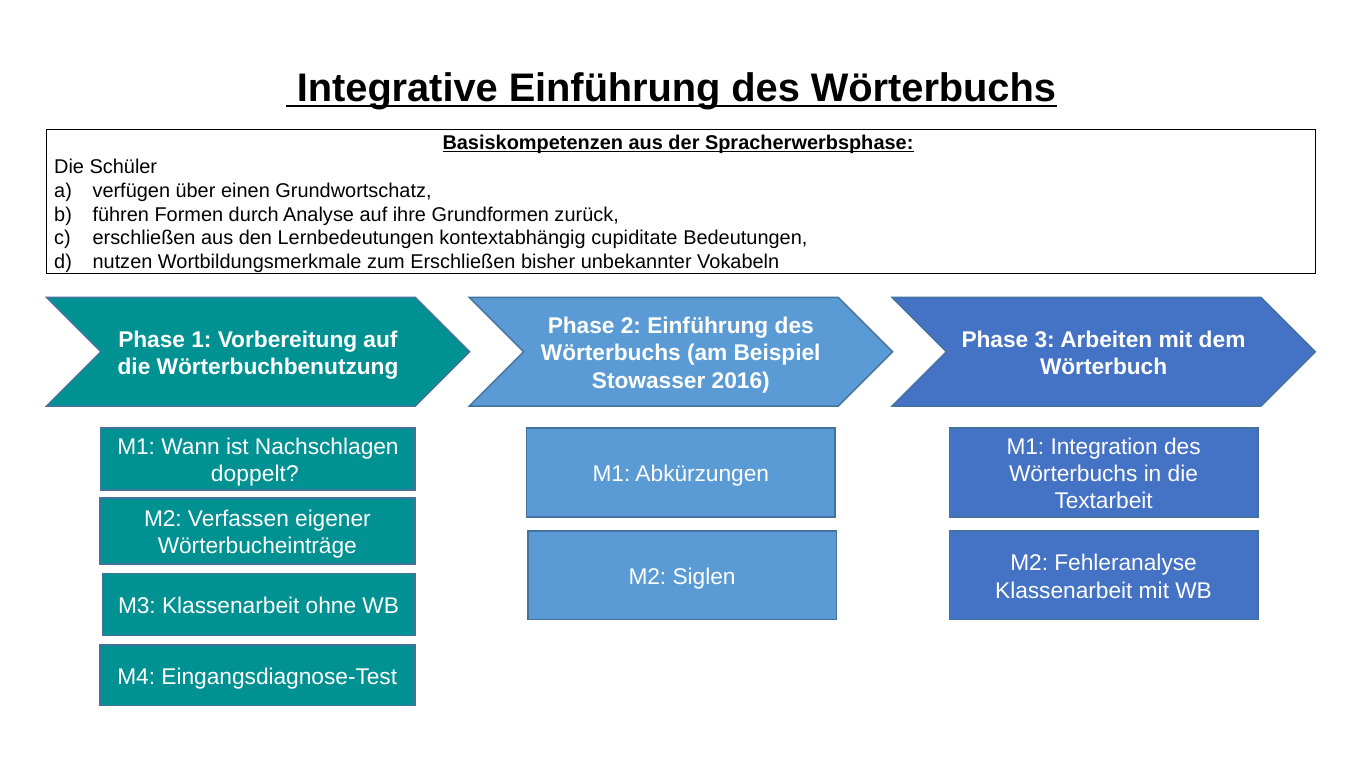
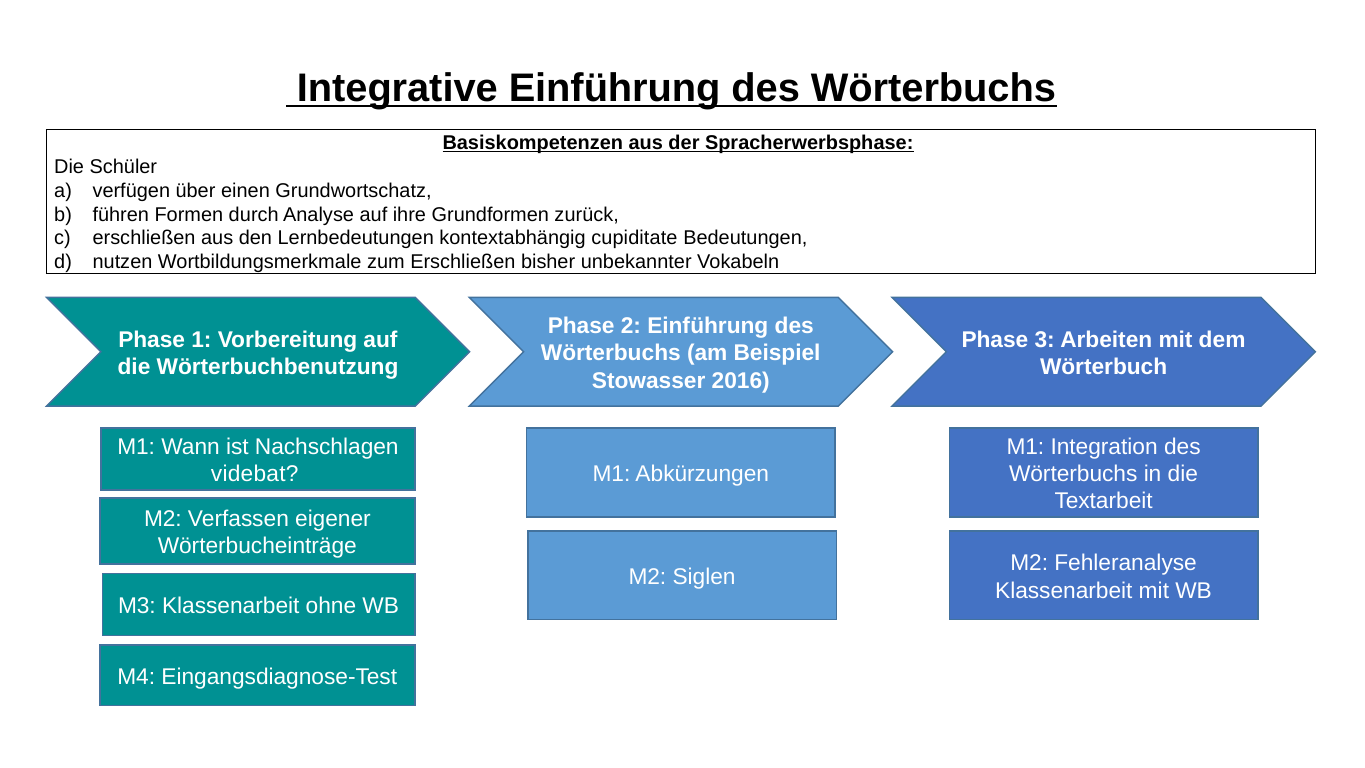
doppelt: doppelt -> videbat (255, 474)
